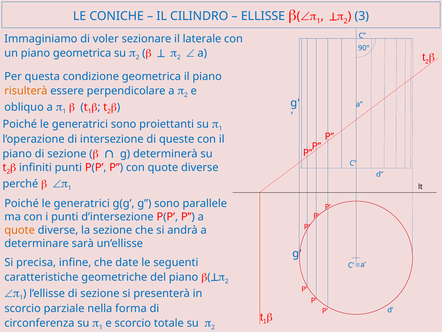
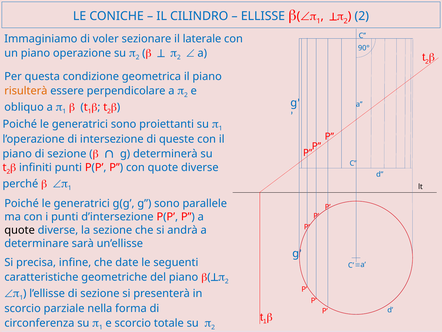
3: 3 -> 2 (362, 16)
piano geometrica: geometrica -> operazione (82, 53)
quote colour: orange -> black (20, 230)
